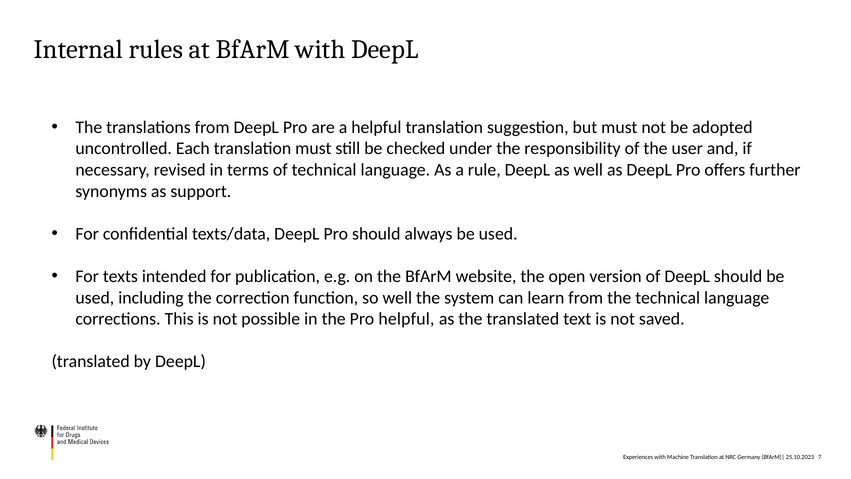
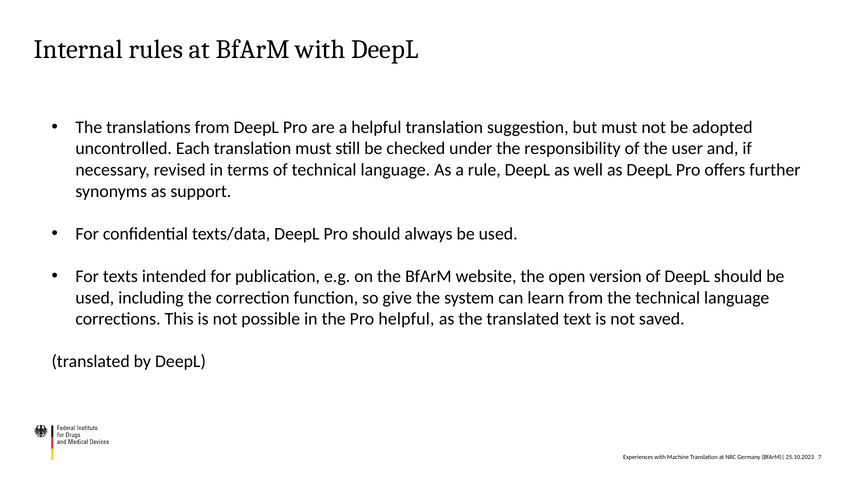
so well: well -> give (397, 297)
